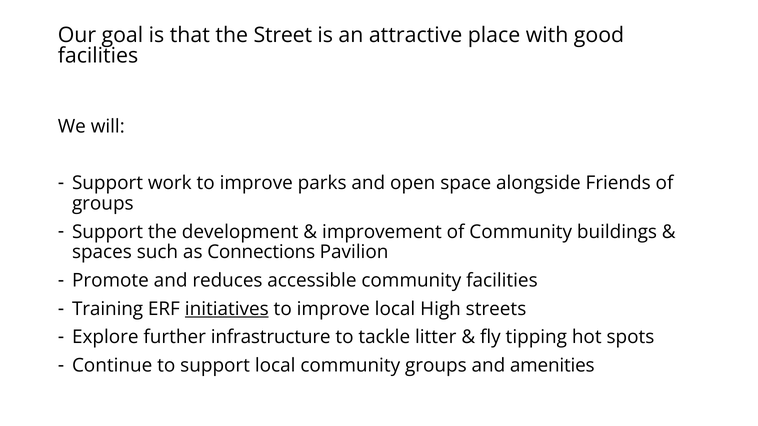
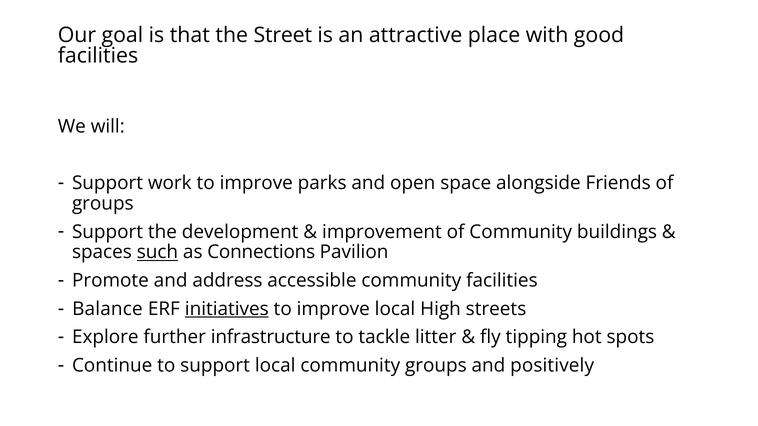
such underline: none -> present (157, 252)
reduces: reduces -> address (227, 281)
Training: Training -> Balance (107, 309)
amenities: amenities -> positively (552, 366)
